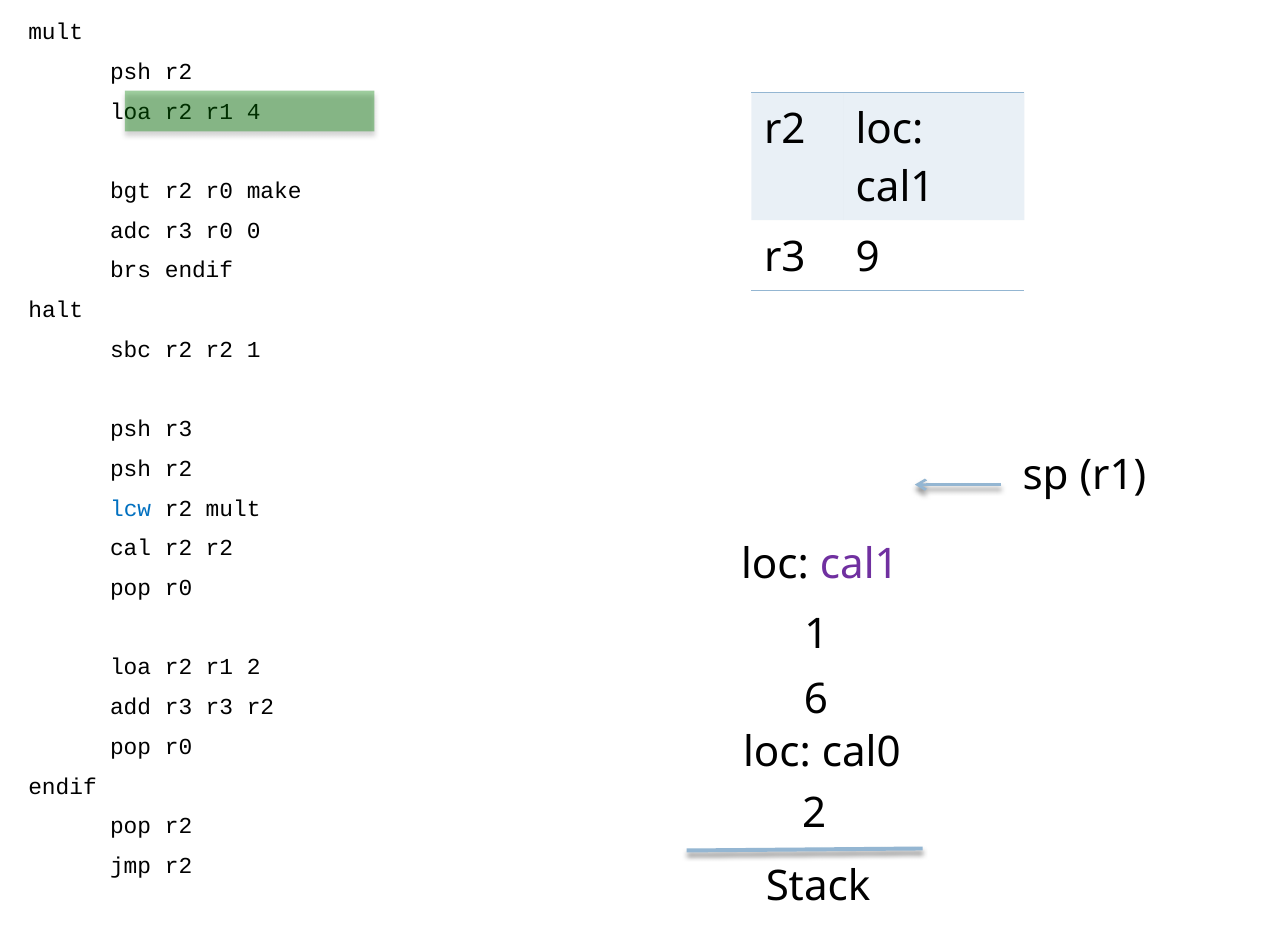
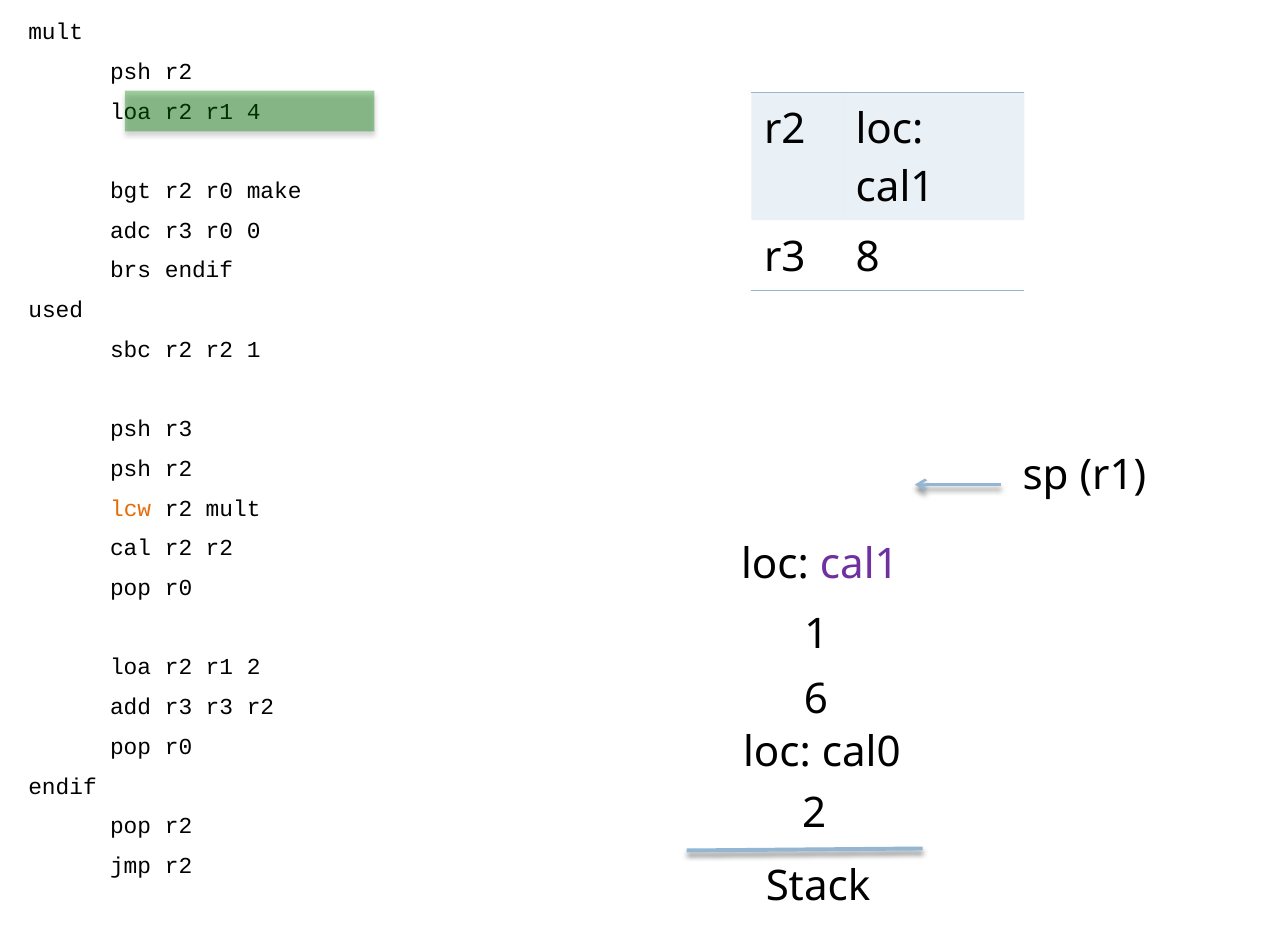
9: 9 -> 8 (868, 258)
halt: halt -> used (56, 310)
lcw colour: blue -> orange (131, 509)
